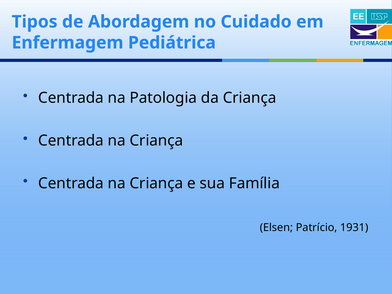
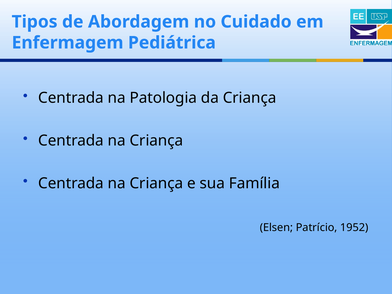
1931: 1931 -> 1952 (354, 227)
